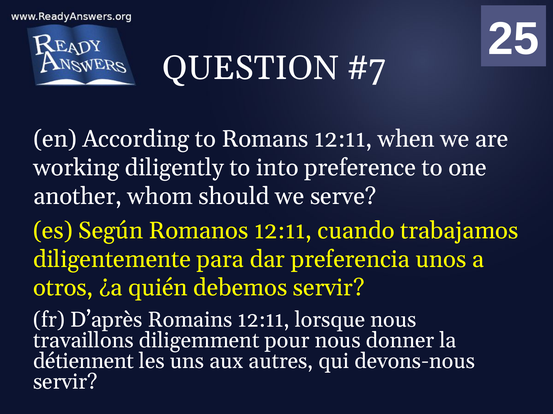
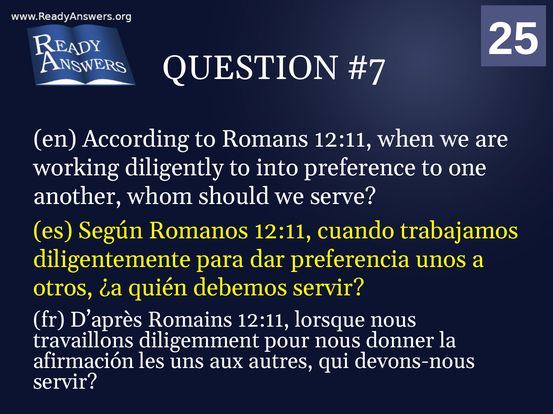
détiennent: détiennent -> afirmación (84, 362)
